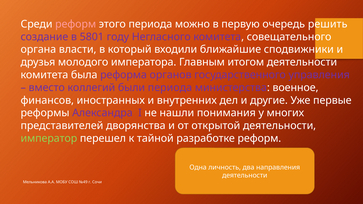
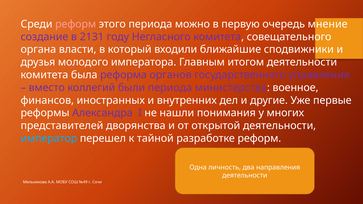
решить: решить -> мнение (328, 24)
5801: 5801 -> 2131 (92, 37)
император colour: light green -> light blue (49, 139)
